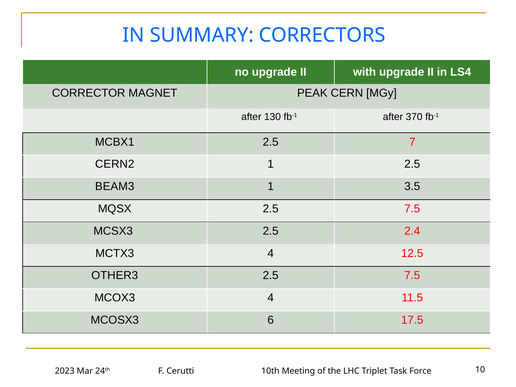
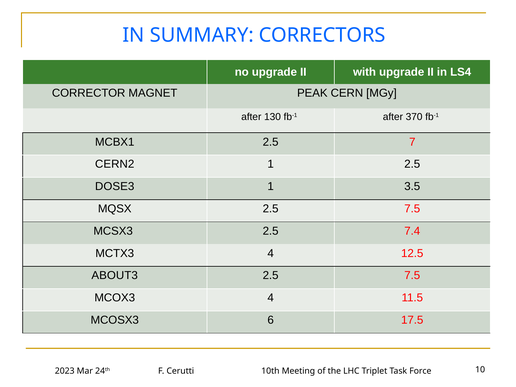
BEAM3: BEAM3 -> DOSE3 (115, 186)
2.4: 2.4 -> 7.4 (412, 231)
OTHER3: OTHER3 -> ABOUT3 (115, 276)
